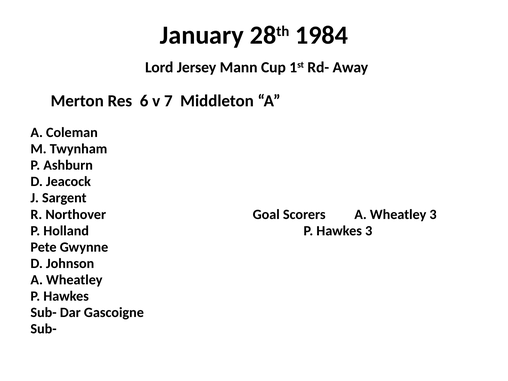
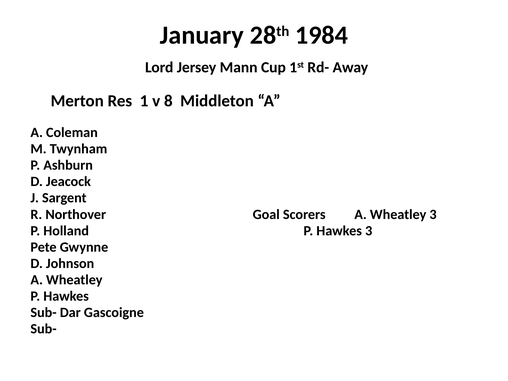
6: 6 -> 1 (144, 101)
7: 7 -> 8 (168, 101)
